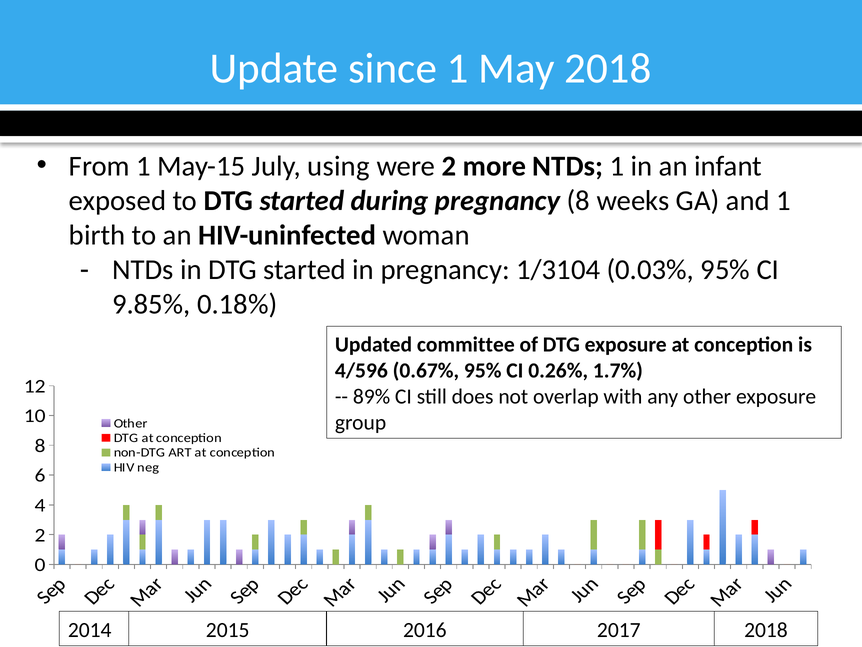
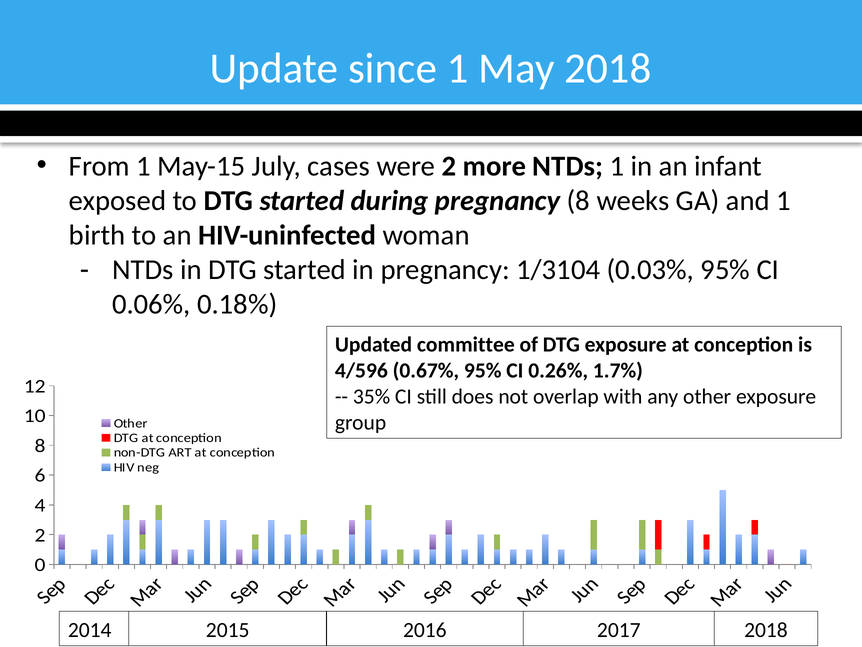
using: using -> cases (339, 166)
9.85%: 9.85% -> 0.06% (151, 304)
89%: 89% -> 35% (372, 396)
